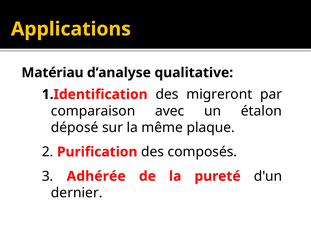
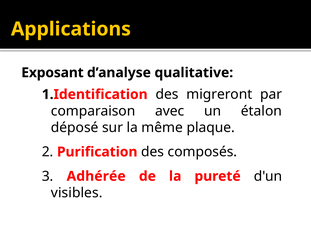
Matériau: Matériau -> Exposant (52, 73)
dernier: dernier -> visibles (77, 193)
